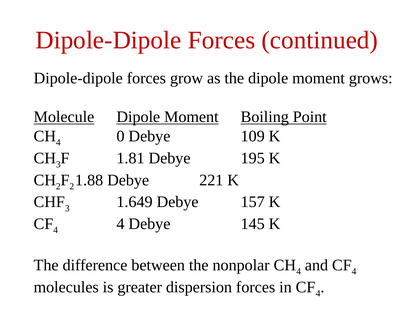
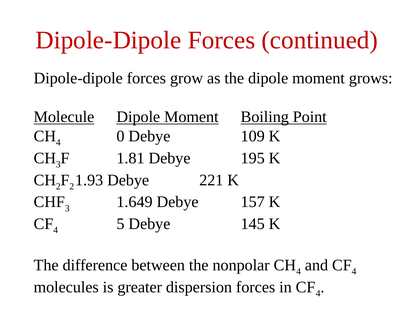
1.88: 1.88 -> 1.93 (89, 180)
4: 4 -> 5 (120, 224)
